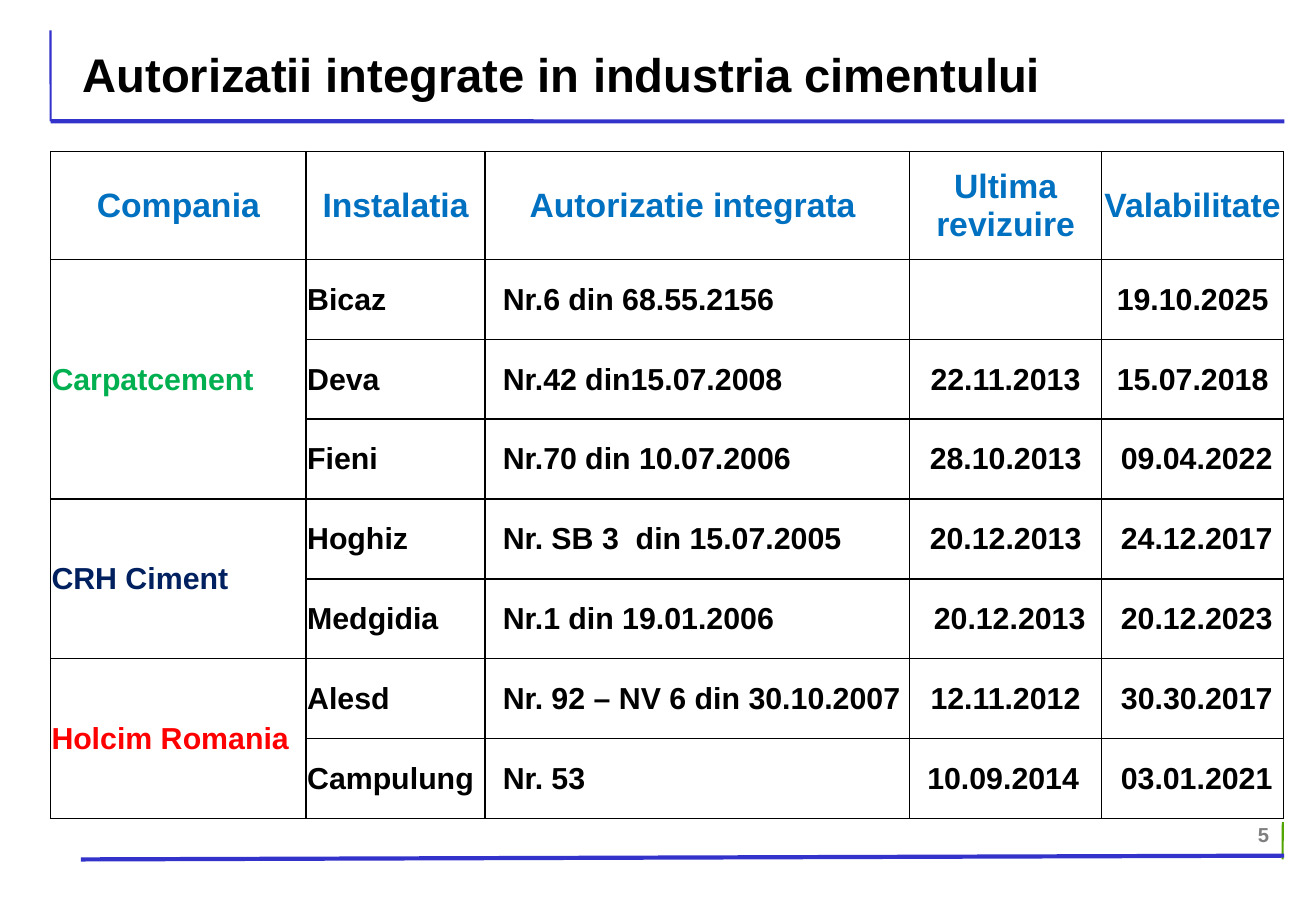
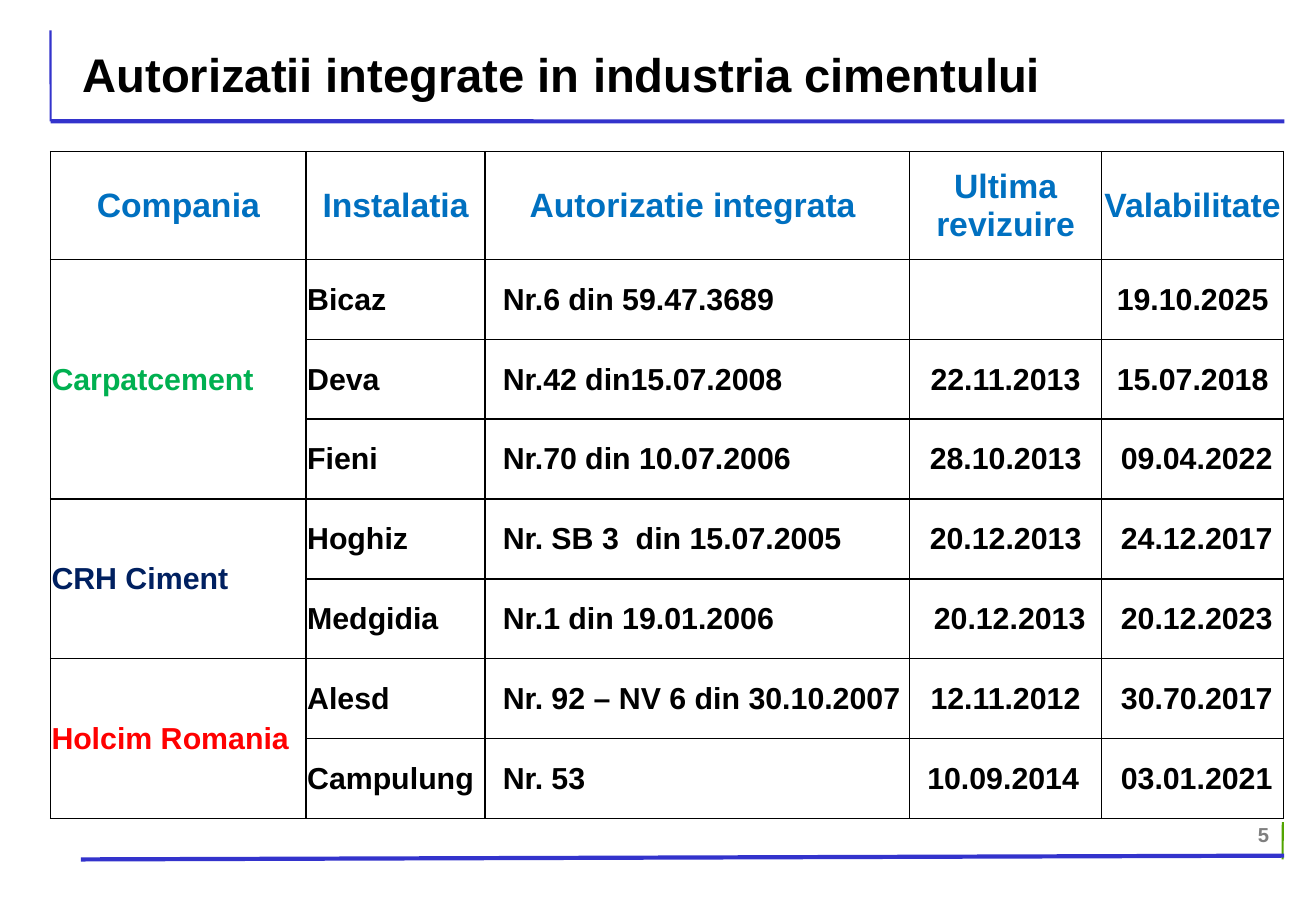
68.55.2156: 68.55.2156 -> 59.47.3689 (698, 300)
30.30.2017: 30.30.2017 -> 30.70.2017 (1197, 700)
